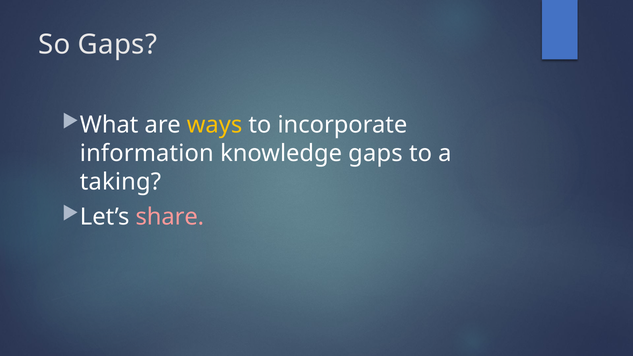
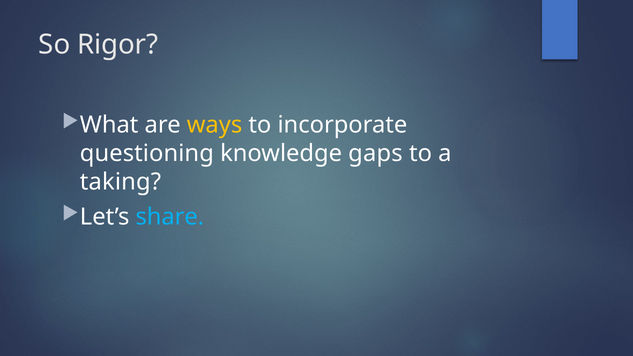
So Gaps: Gaps -> Rigor (118, 44)
information: information -> questioning (147, 153)
share colour: pink -> light blue (170, 217)
